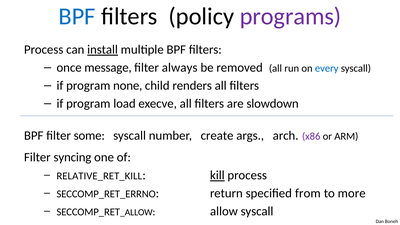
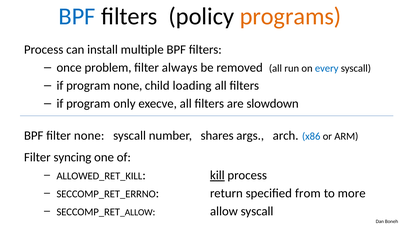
programs colour: purple -> orange (290, 16)
install underline: present -> none (103, 50)
message: message -> problem (108, 68)
renders: renders -> loading (192, 86)
load: load -> only (124, 104)
filter some: some -> none (89, 136)
create: create -> shares (217, 136)
x86 colour: purple -> blue (311, 136)
RELATIVE_RET_KILL: RELATIVE_RET_KILL -> ALLOWED_RET_KILL (99, 176)
